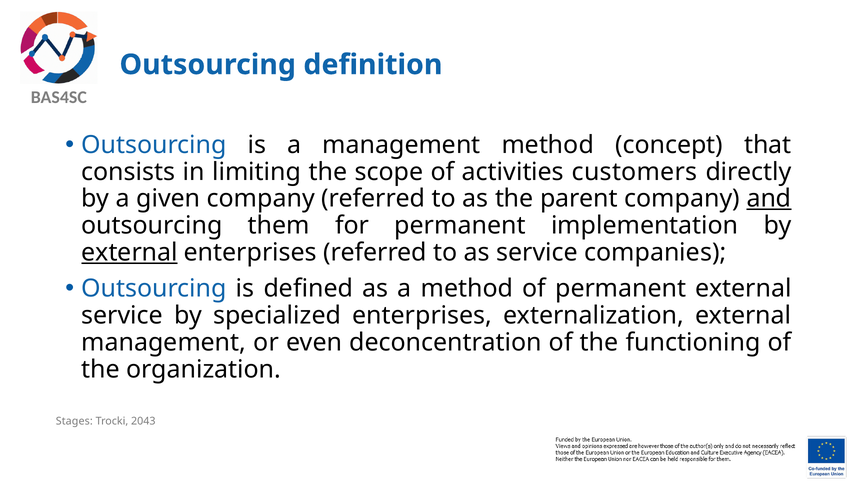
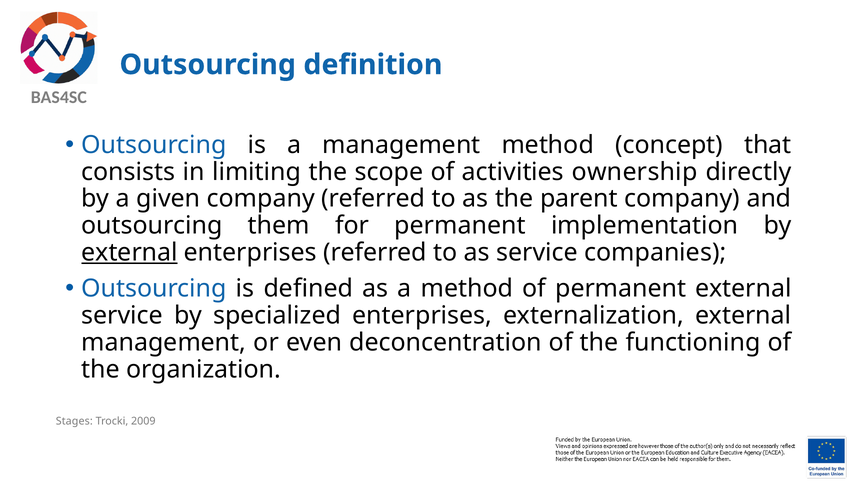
customers: customers -> ownership (635, 172)
and underline: present -> none (769, 199)
2043: 2043 -> 2009 (143, 421)
